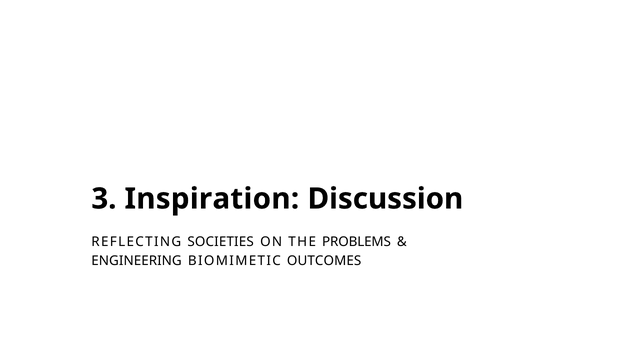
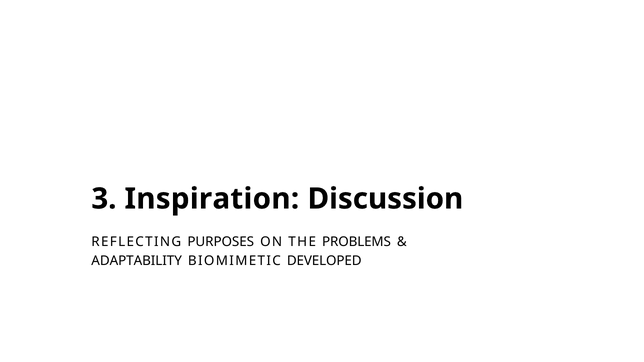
SOCIETIES: SOCIETIES -> PURPOSES (221, 242)
ENGINEERING: ENGINEERING -> ADAPTABILITY (137, 261)
OUTCOMES: OUTCOMES -> DEVELOPED (324, 261)
